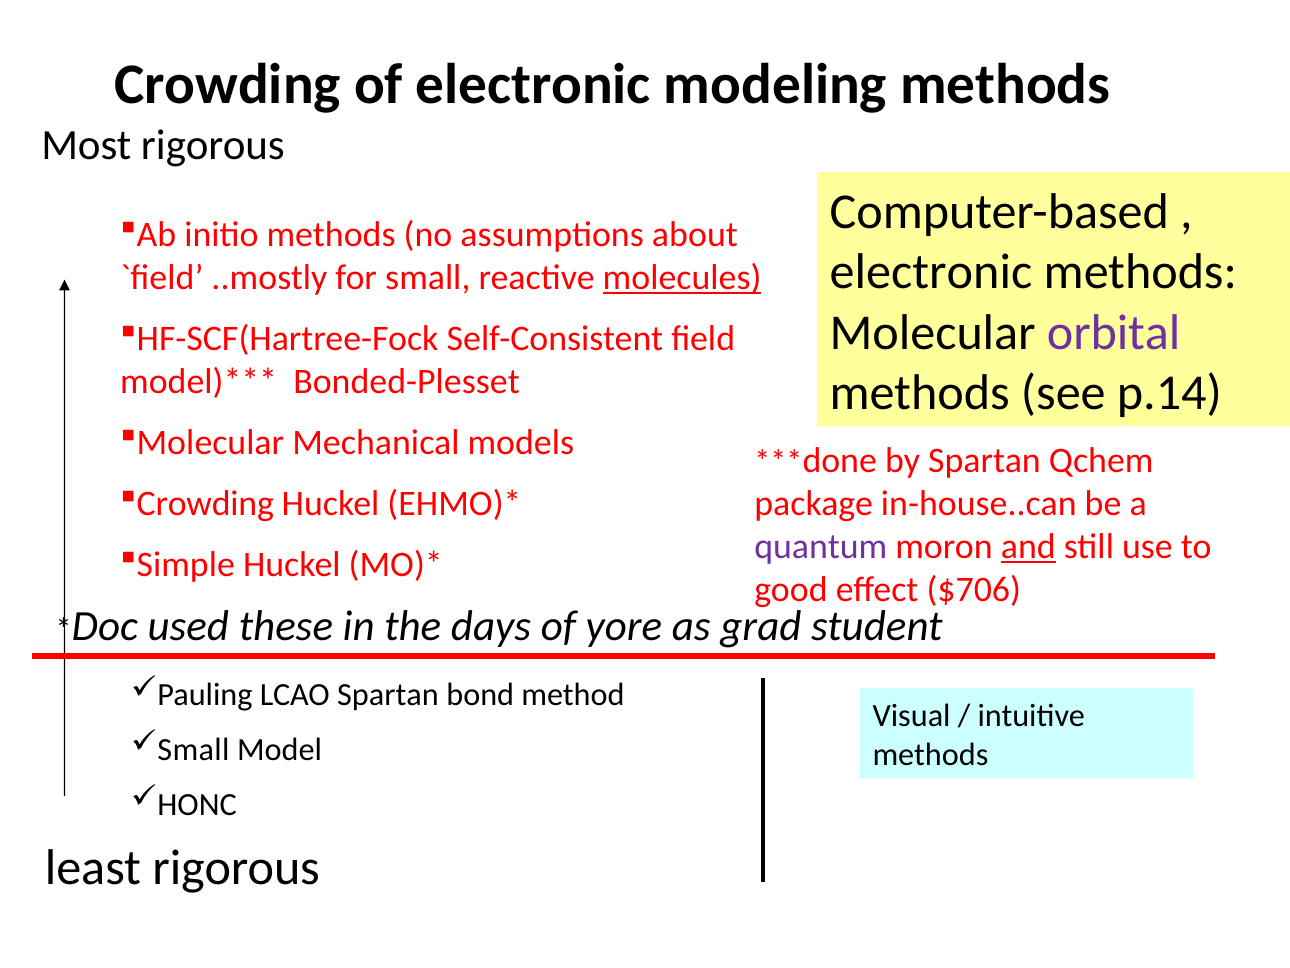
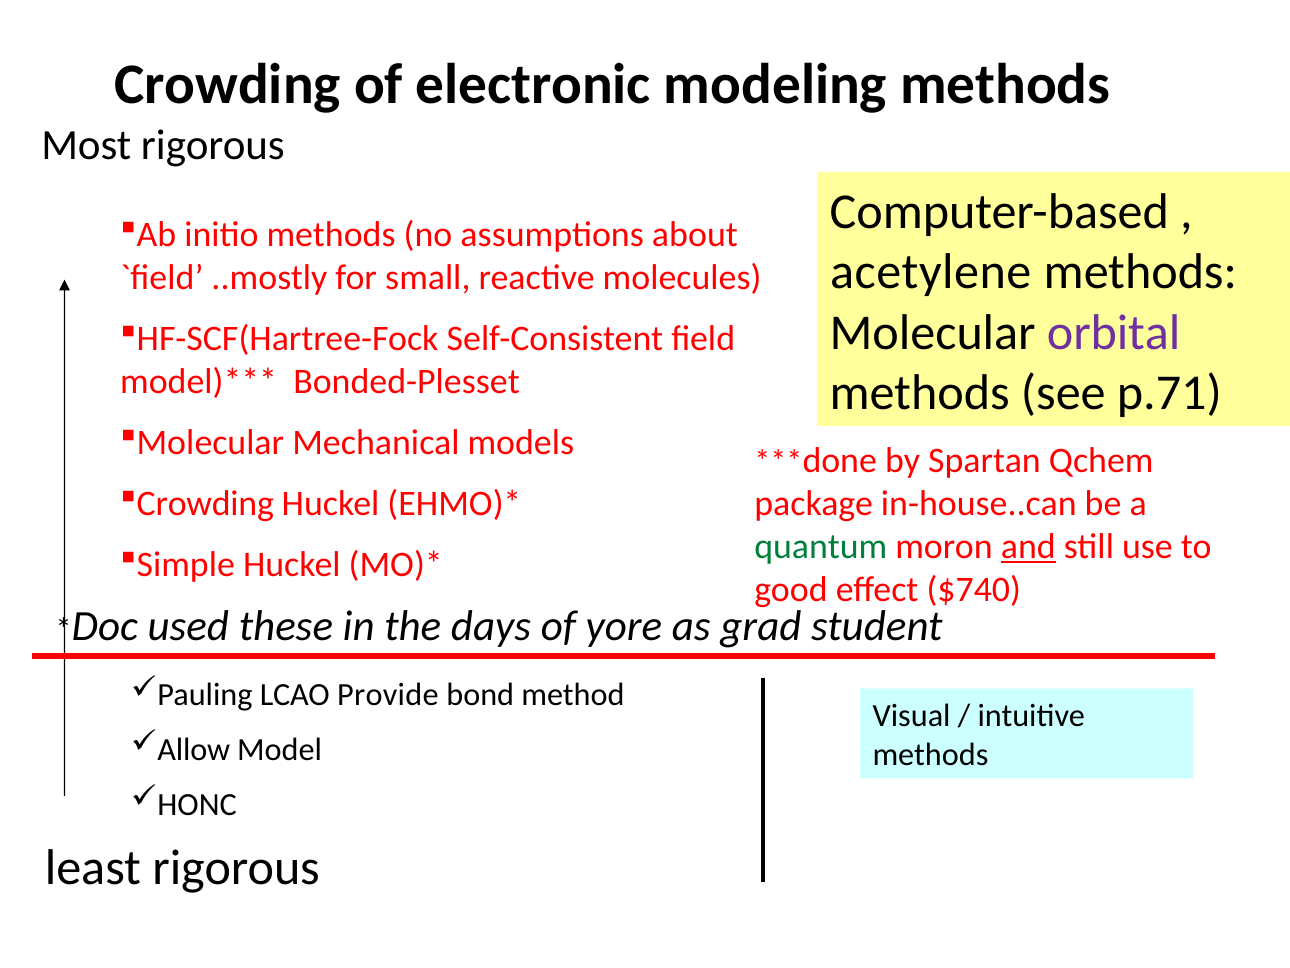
electronic: electronic -> acetylene (931, 272)
molecules underline: present -> none (682, 278)
p.14: p.14 -> p.71 (1169, 393)
quantum colour: purple -> green (821, 546)
$706: $706 -> $740 (974, 589)
LCAO Spartan: Spartan -> Provide (388, 694)
Small: Small -> Allow (194, 749)
